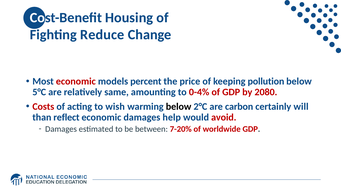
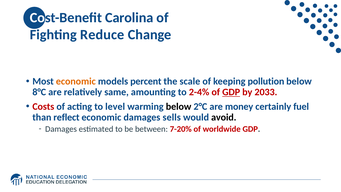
Housing: Housing -> Carolina (129, 18)
economic colour: red -> orange (76, 81)
price: price -> scale (190, 81)
5°C: 5°C -> 8°C (39, 92)
0-4%: 0-4% -> 2-4% (199, 92)
GDP underline: none -> present (231, 92)
2080: 2080 -> 2033 (266, 92)
wish: wish -> level (115, 106)
carbon: carbon -> money (239, 106)
will: will -> fuel (301, 106)
help: help -> sells (172, 117)
avoid colour: red -> black (224, 117)
